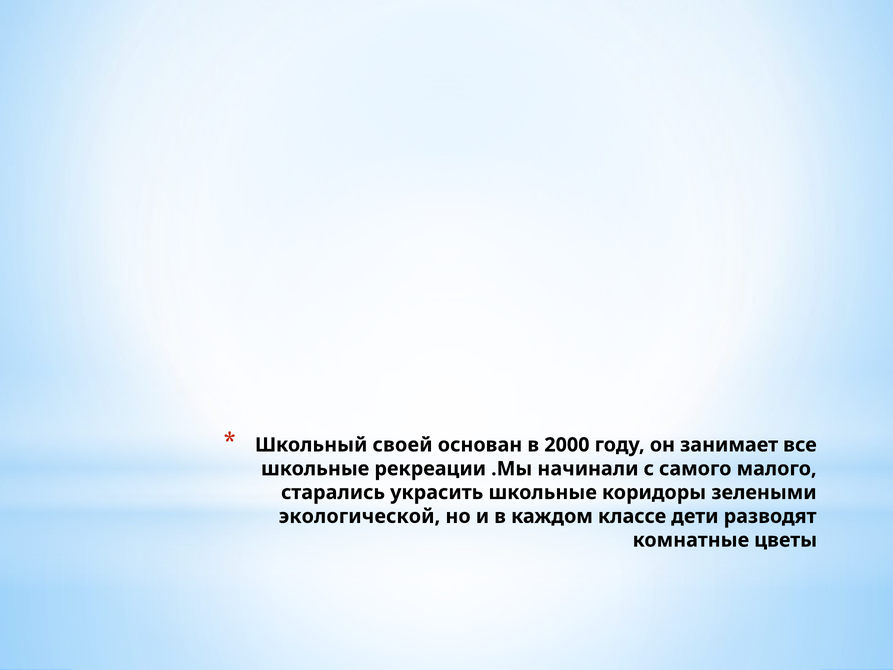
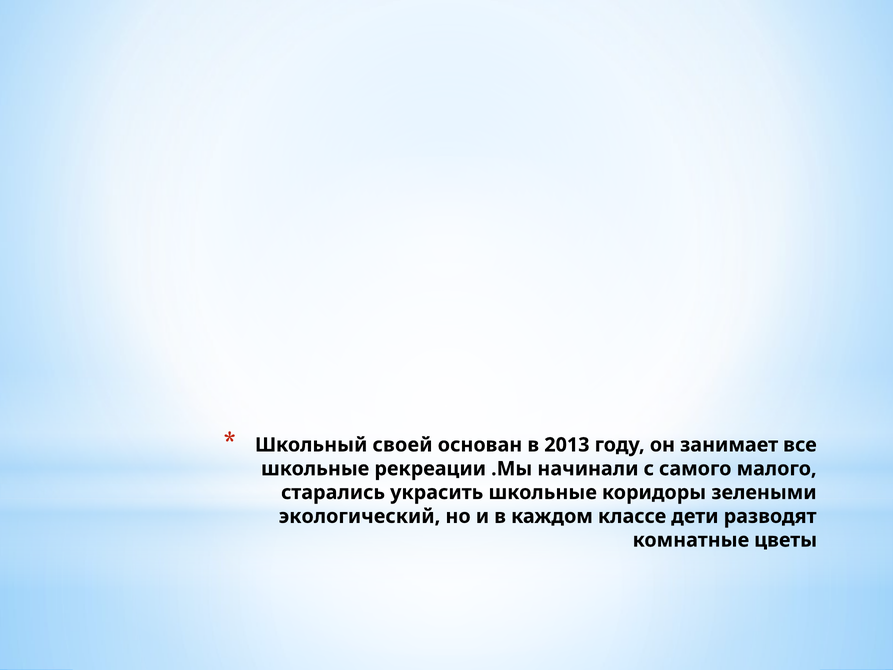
2000: 2000 -> 2013 (567, 445)
экологической: экологической -> экологический (360, 516)
